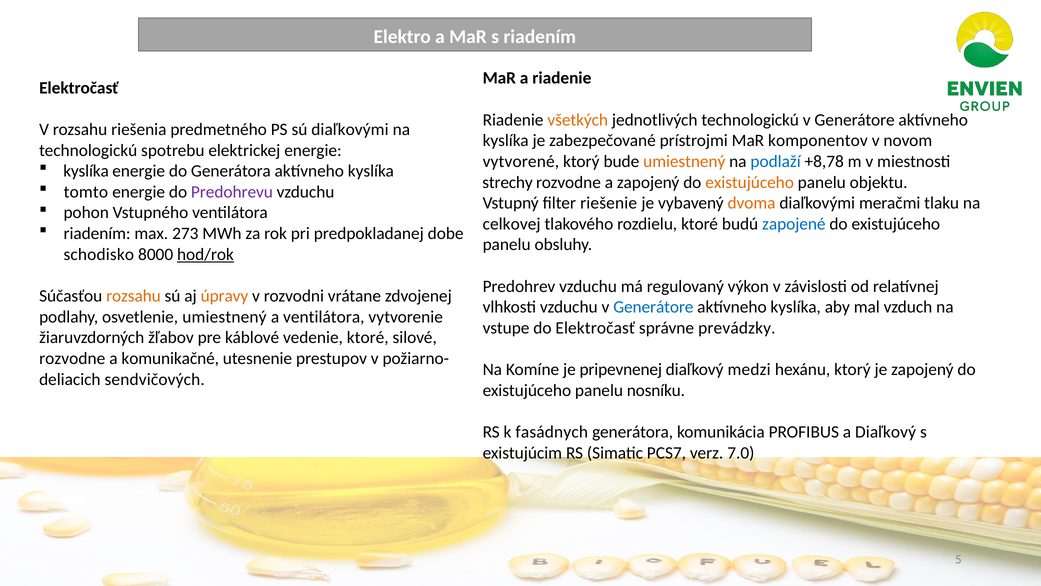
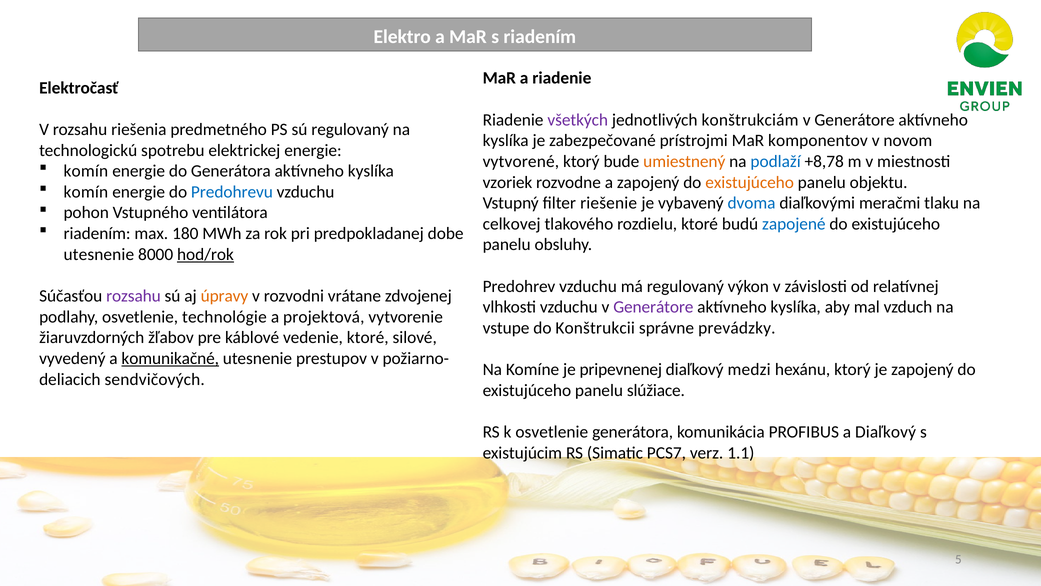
všetkých colour: orange -> purple (578, 120)
jednotlivých technologickú: technologickú -> konštrukciám (750, 120)
sú diaľkovými: diaľkovými -> regulovaný (350, 129)
kyslíka: kyslíka -> komín (86, 171)
strechy: strechy -> vzoriek (507, 182)
tomto: tomto -> komín (86, 192)
Predohrevu colour: purple -> blue (232, 192)
dvoma colour: orange -> blue (752, 203)
273: 273 -> 180 (185, 233)
schodisko: schodisko -> utesnenie (99, 254)
rozsahu colour: orange -> purple (133, 296)
Generátore colour: blue -> purple (653, 307)
osvetlenie umiestnený: umiestnený -> technológie (224, 317)
a ventilátora: ventilátora -> projektová (324, 317)
do Elektročasť: Elektročasť -> Konštrukcii (595, 328)
rozvodne: rozvodne -> vyvedený (72, 358)
komunikačné underline: none -> present (170, 358)
nosníku: nosníku -> slúžiace (656, 390)
k fasádnych: fasádnych -> osvetlenie (552, 432)
7.0: 7.0 -> 1.1 (741, 453)
